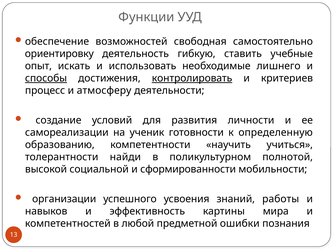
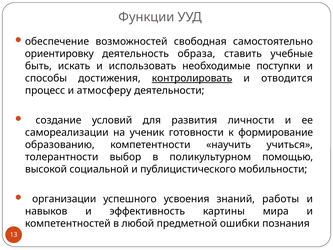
гибкую: гибкую -> образа (196, 54)
опыт: опыт -> быть (38, 66)
лишнего: лишнего -> поступки (279, 66)
способы underline: present -> none (46, 78)
критериев: критериев -> отводится (287, 78)
определенную: определенную -> формирование (276, 132)
найди: найди -> выбор (125, 157)
полнотой: полнотой -> помощью (288, 157)
сформированности: сформированности -> публицистического (188, 169)
